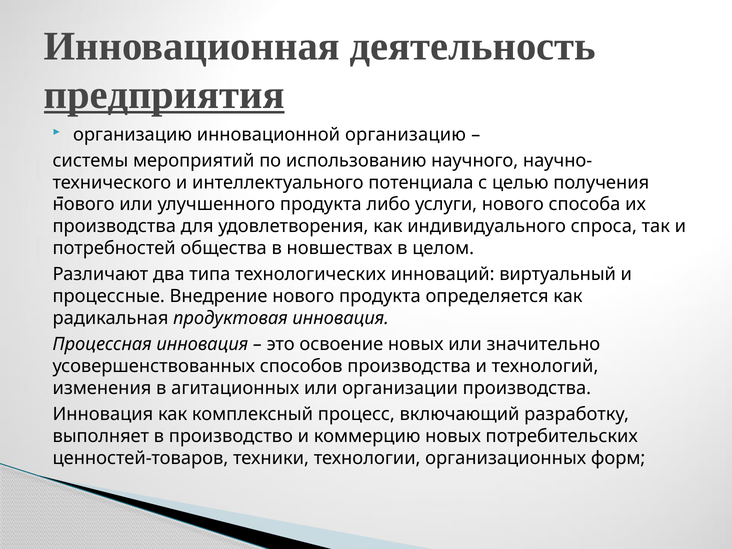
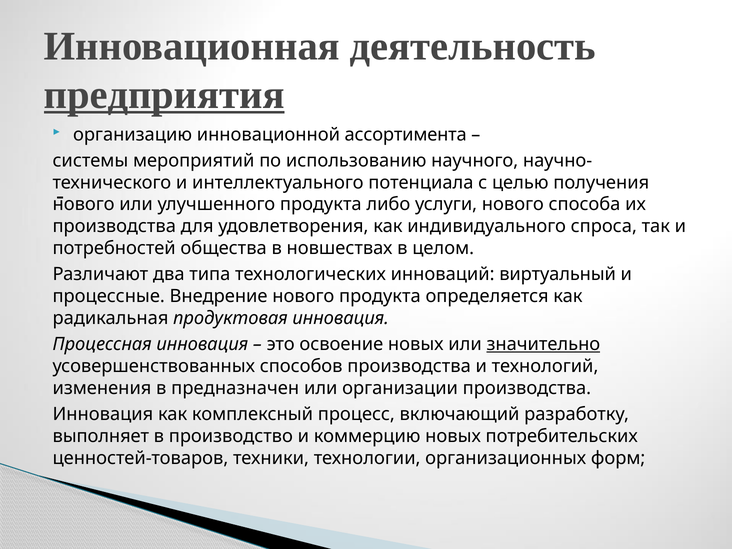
инновационной организацию: организацию -> ассортимента (406, 134)
значительно underline: none -> present (543, 344)
агитационных: агитационных -> предназначен (235, 388)
